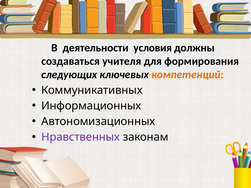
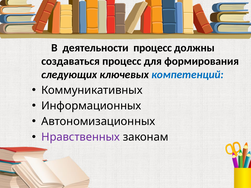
деятельности условия: условия -> процесс (153, 48)
создаваться учителя: учителя -> процесс (122, 61)
компетенций colour: orange -> blue (187, 75)
